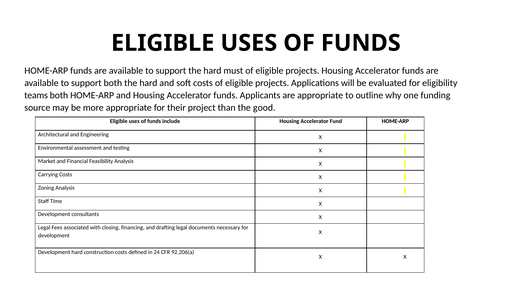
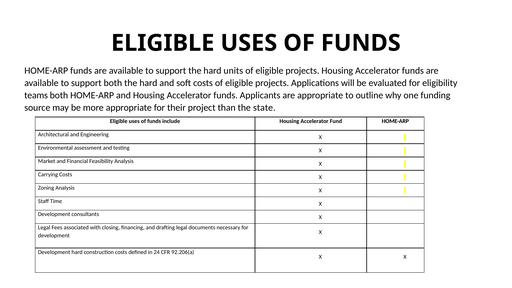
must: must -> units (233, 71)
good: good -> state (264, 108)
